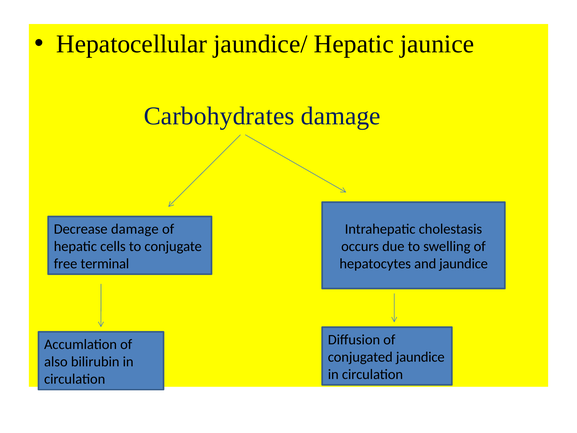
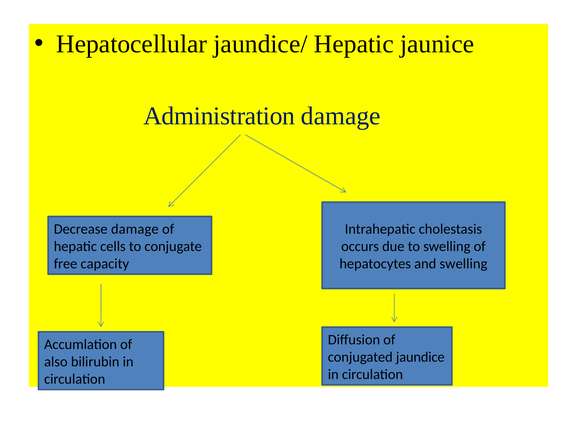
Carbohydrates: Carbohydrates -> Administration (219, 116)
terminal: terminal -> capacity (105, 264)
and jaundice: jaundice -> swelling (463, 264)
